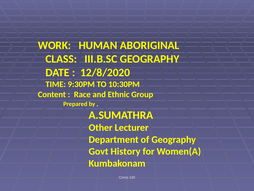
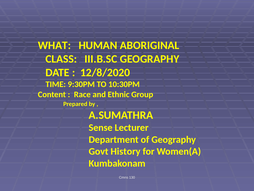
WORK: WORK -> WHAT (54, 45)
Other: Other -> Sense (101, 127)
